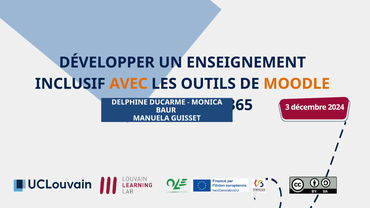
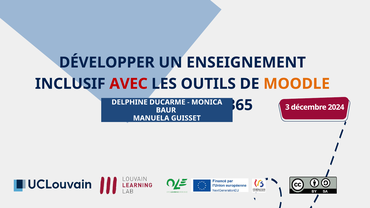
AVEC colour: orange -> red (129, 84)
